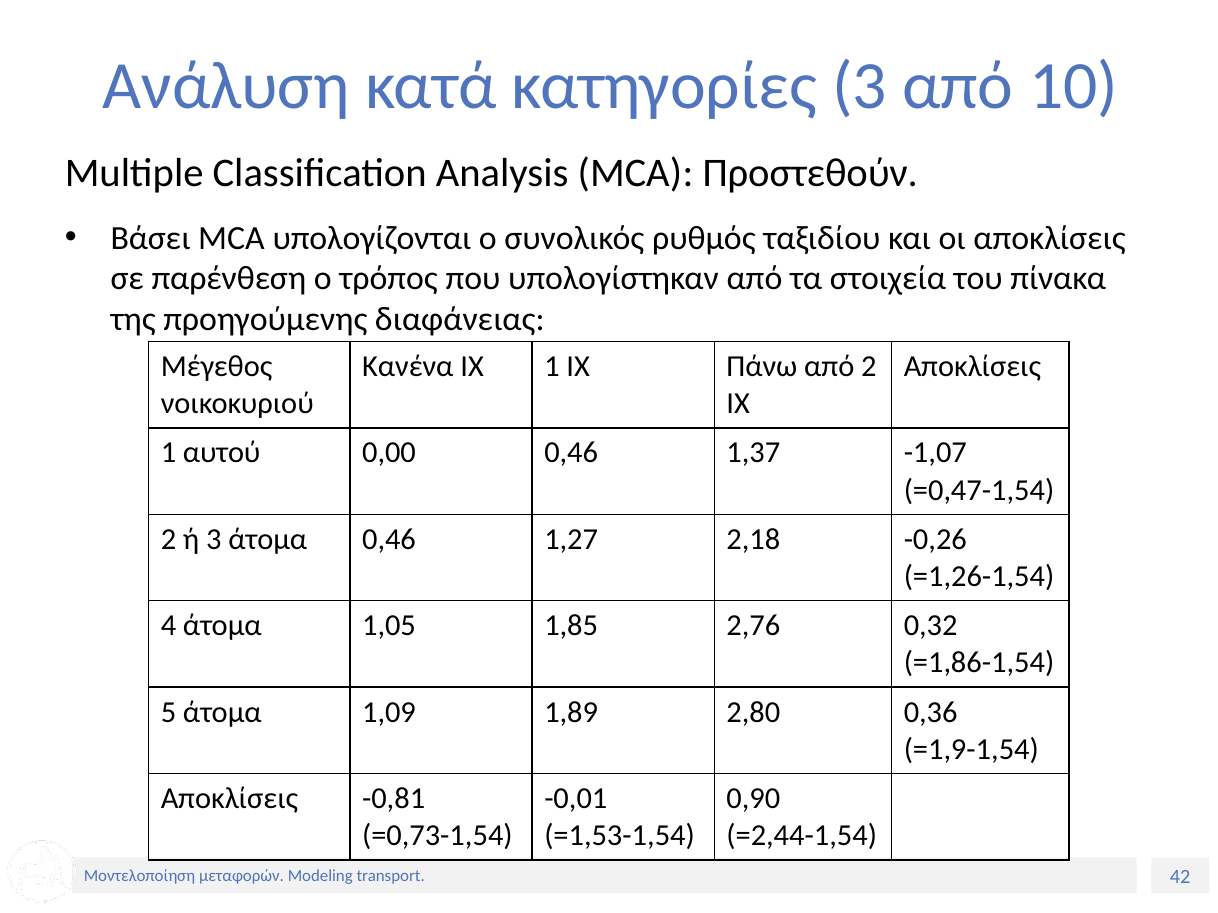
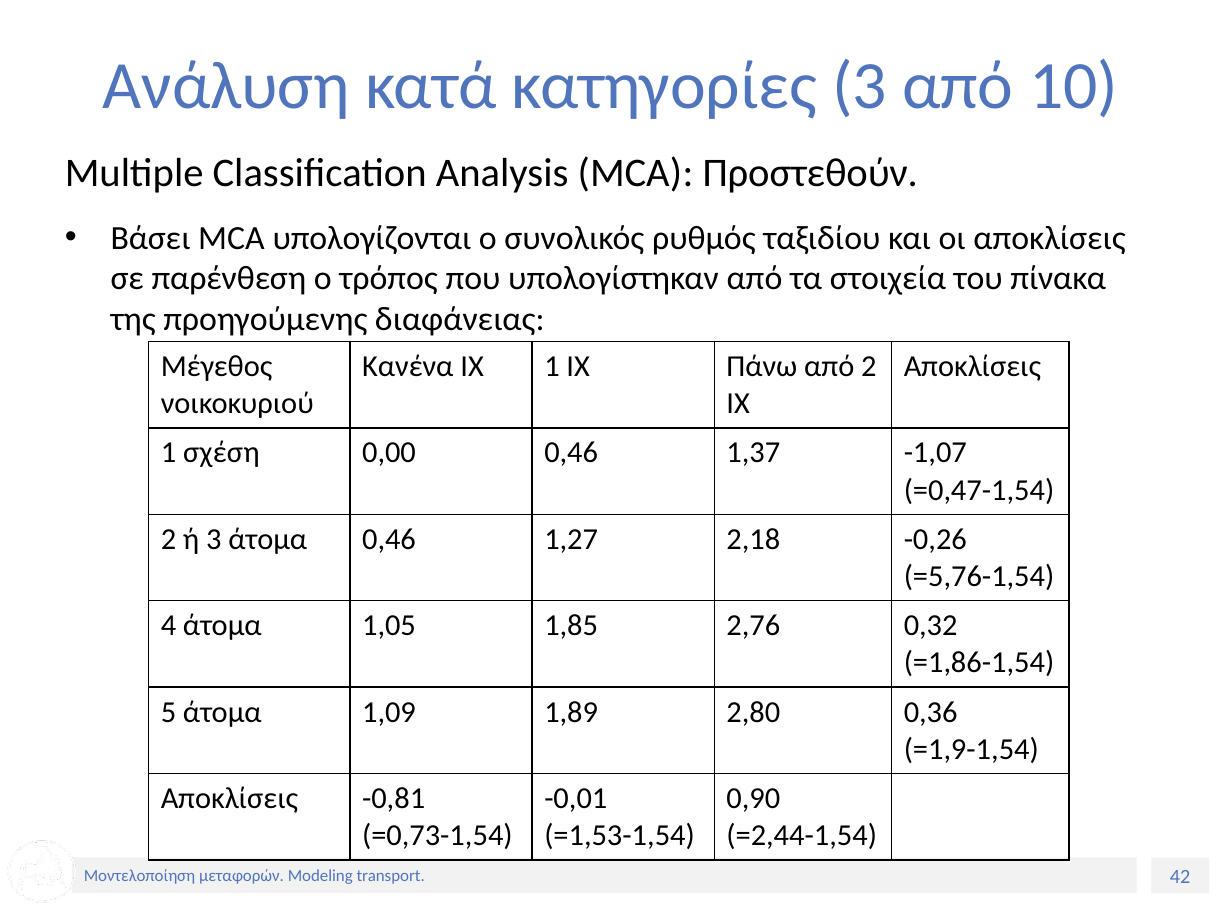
αυτού: αυτού -> σχέση (221, 453)
=1,26-1,54: =1,26-1,54 -> =5,76-1,54 (979, 577)
